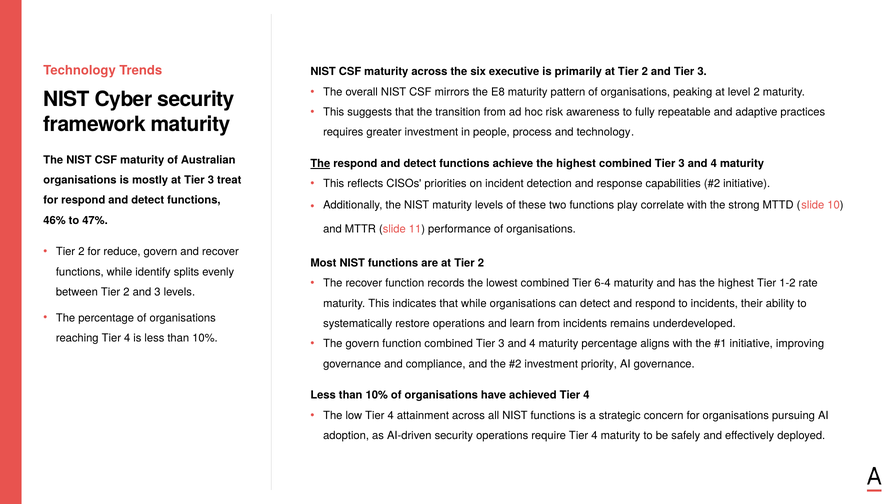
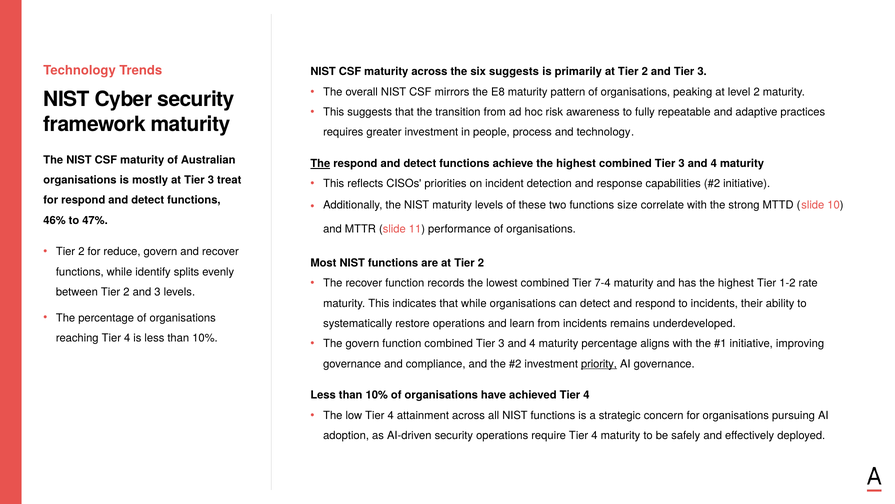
six executive: executive -> suggests (514, 72)
play: play -> size (627, 205)
6-4: 6-4 -> 7-4 (603, 283)
priority underline: none -> present (599, 364)
